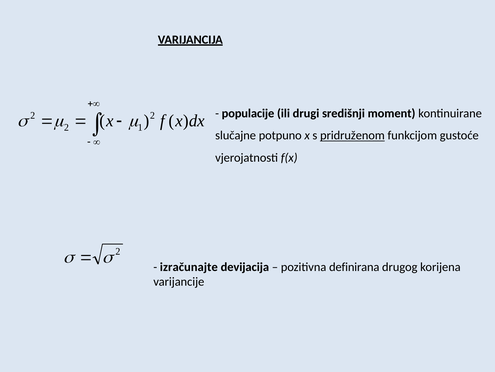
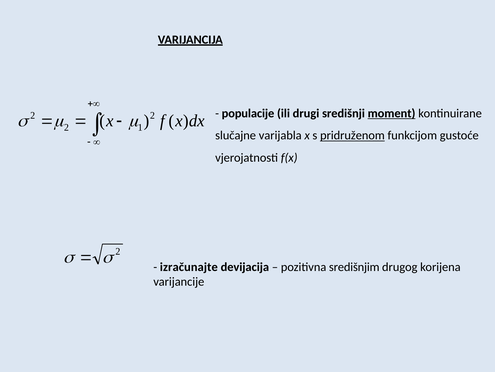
moment underline: none -> present (392, 113)
potpuno: potpuno -> varijabla (280, 135)
definirana: definirana -> središnjim (354, 266)
